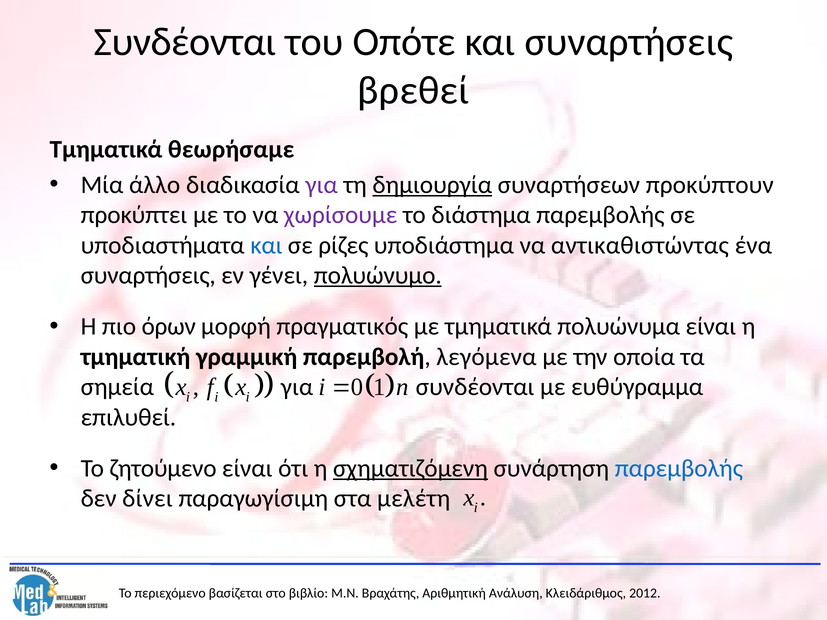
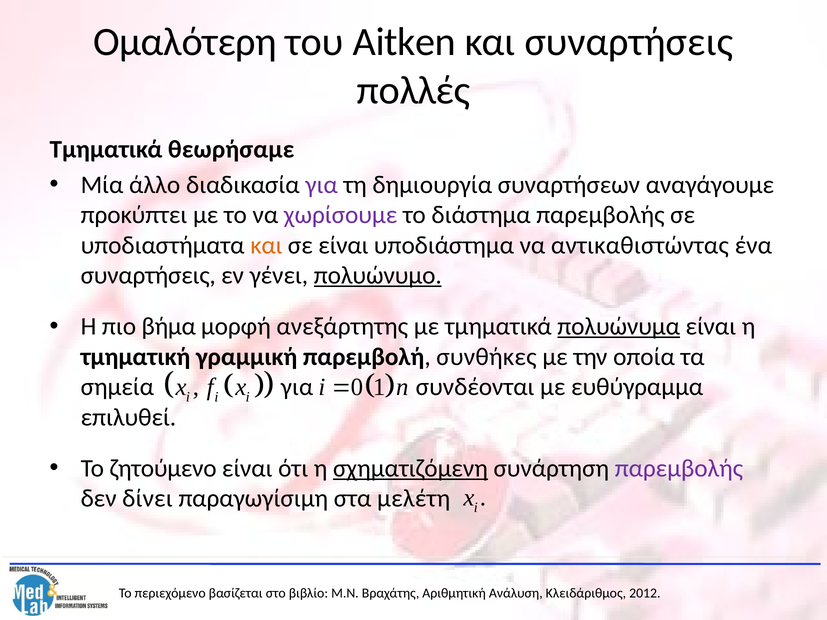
Συνδέονται: Συνδέονται -> Ομαλότερη (185, 42)
Οπότε: Οπότε -> Aitken (404, 42)
βρεθεί: βρεθεί -> πολλές (414, 90)
δημιουργία underline: present -> none (432, 185)
προκύπτουν: προκύπτουν -> αναγάγουμε (710, 185)
και colour: blue -> orange (266, 245)
σε ρίζες: ρίζες -> είναι (343, 245)
όρων: όρων -> βήμα (169, 327)
πραγματικός: πραγματικός -> ανεξάρτητης (342, 327)
πολυώνυμα underline: none -> present (619, 327)
λεγόμενα: λεγόμενα -> συνθήκες (486, 357)
παρεμβολής colour: blue -> purple (679, 468)
